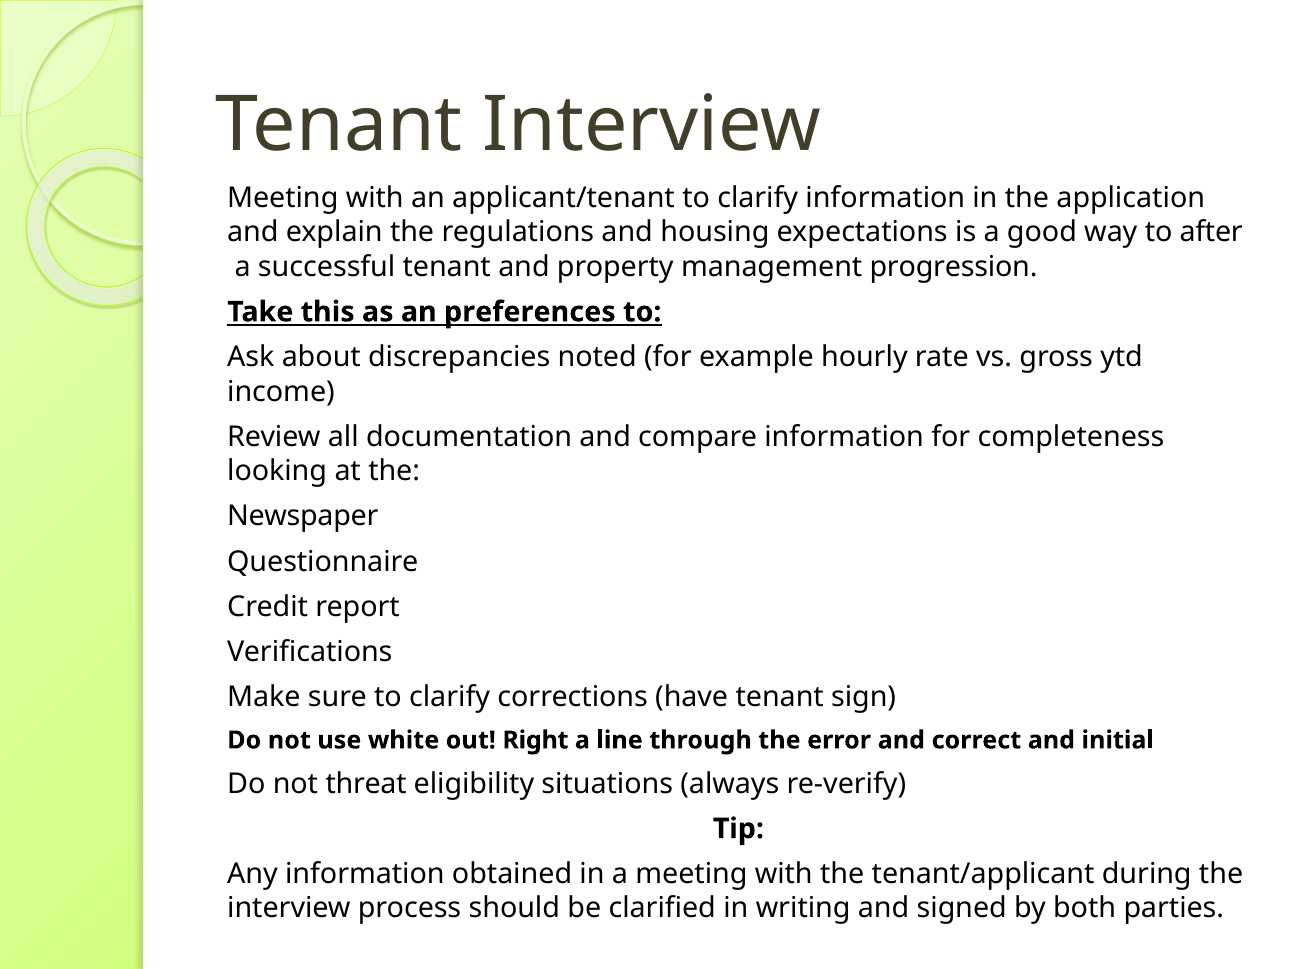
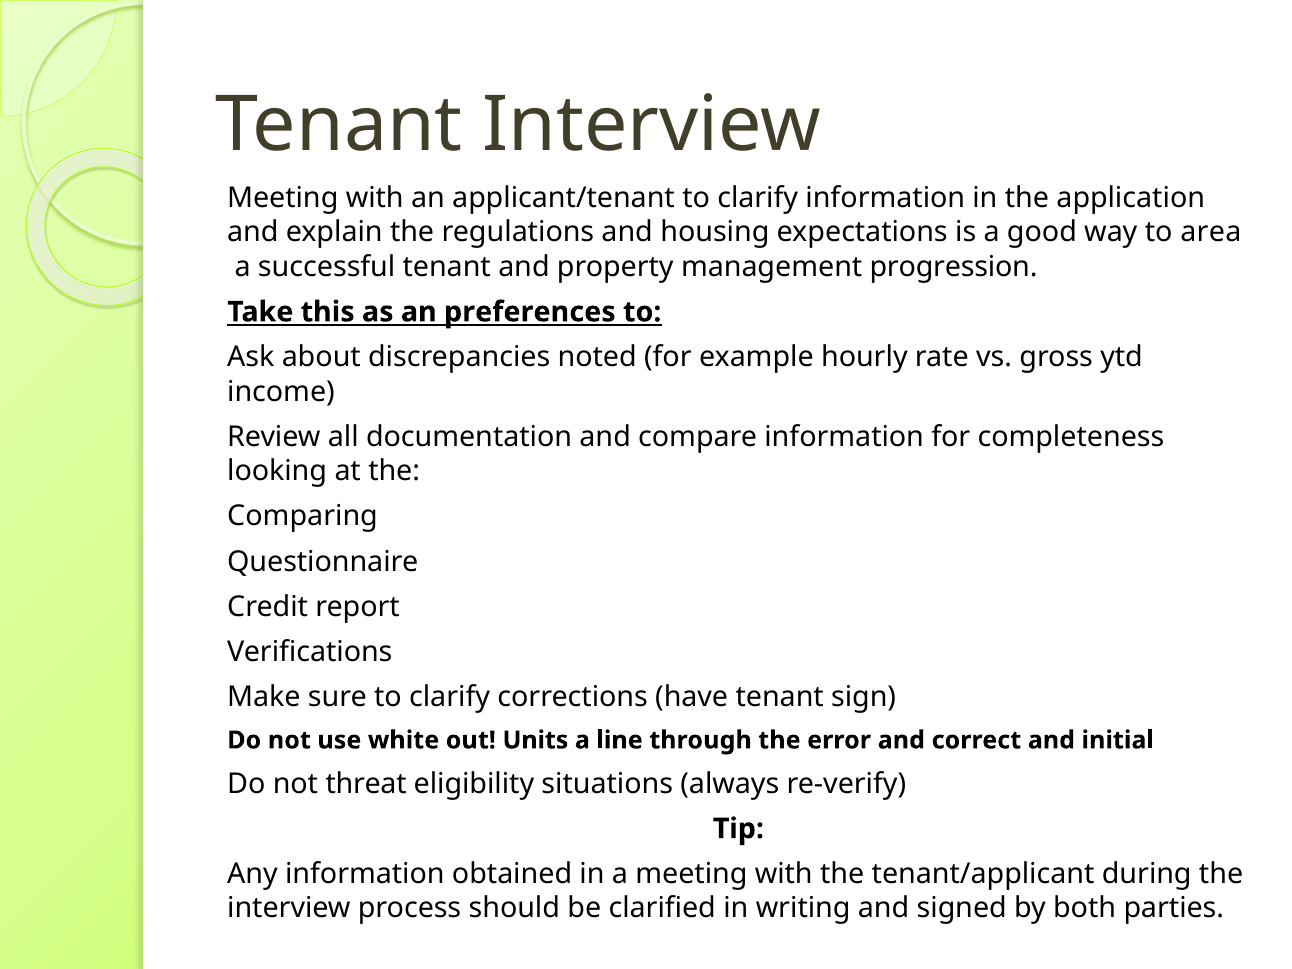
after: after -> area (1211, 232)
Newspaper: Newspaper -> Comparing (303, 516)
Right: Right -> Units (535, 740)
